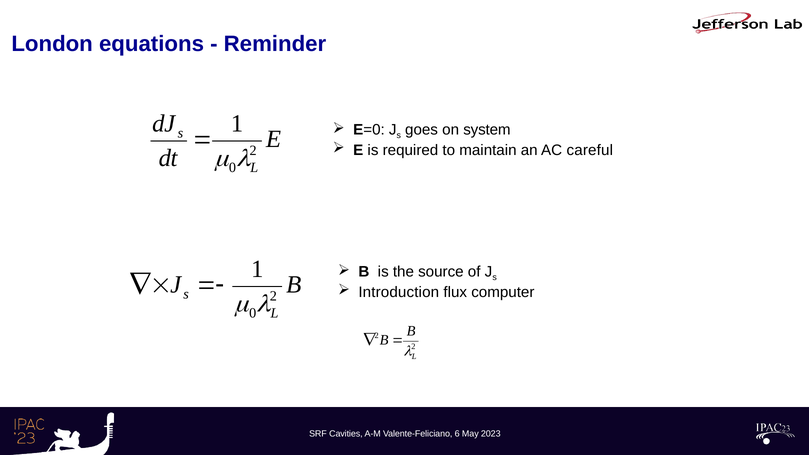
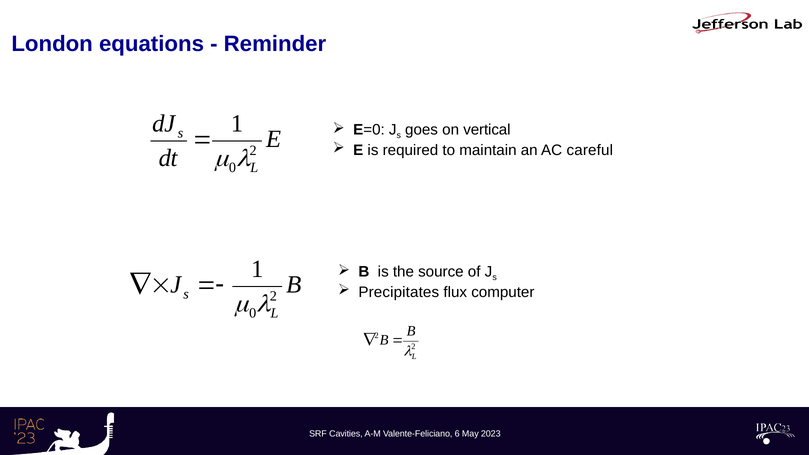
system: system -> vertical (487, 130)
Introduction: Introduction -> Precipitates (399, 292)
